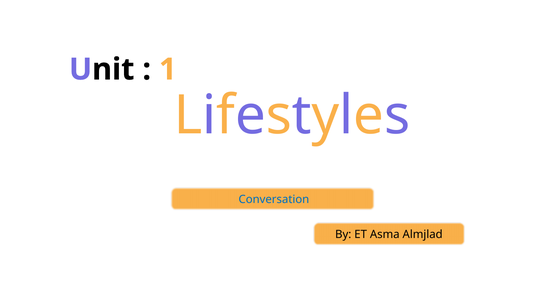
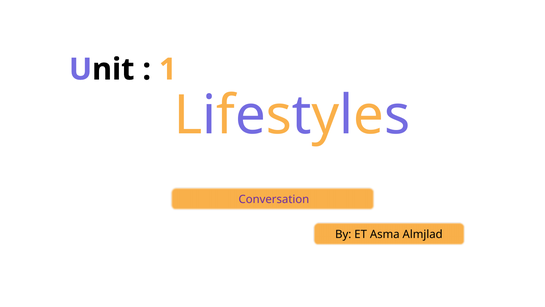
Conversation colour: blue -> purple (274, 199)
